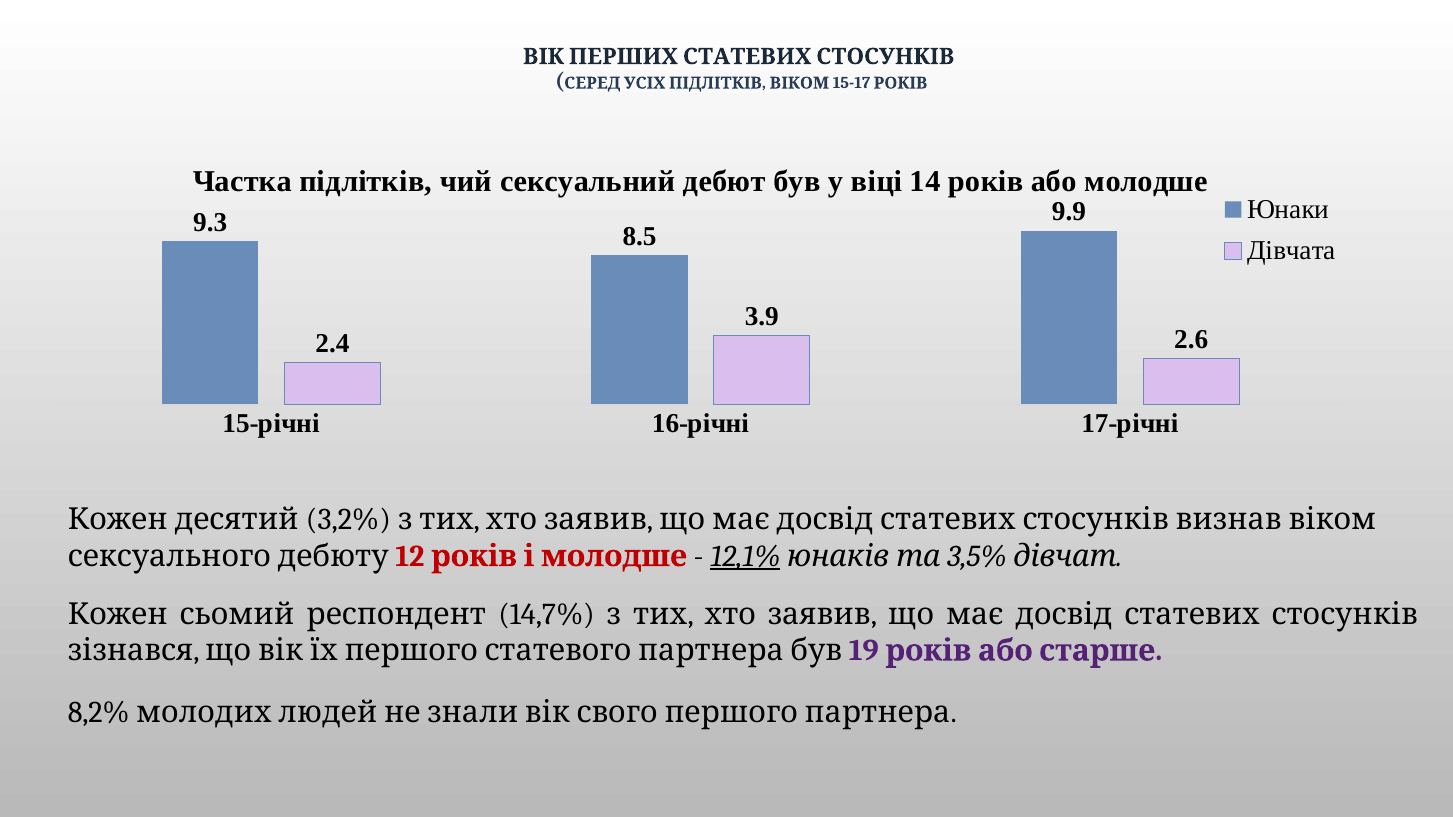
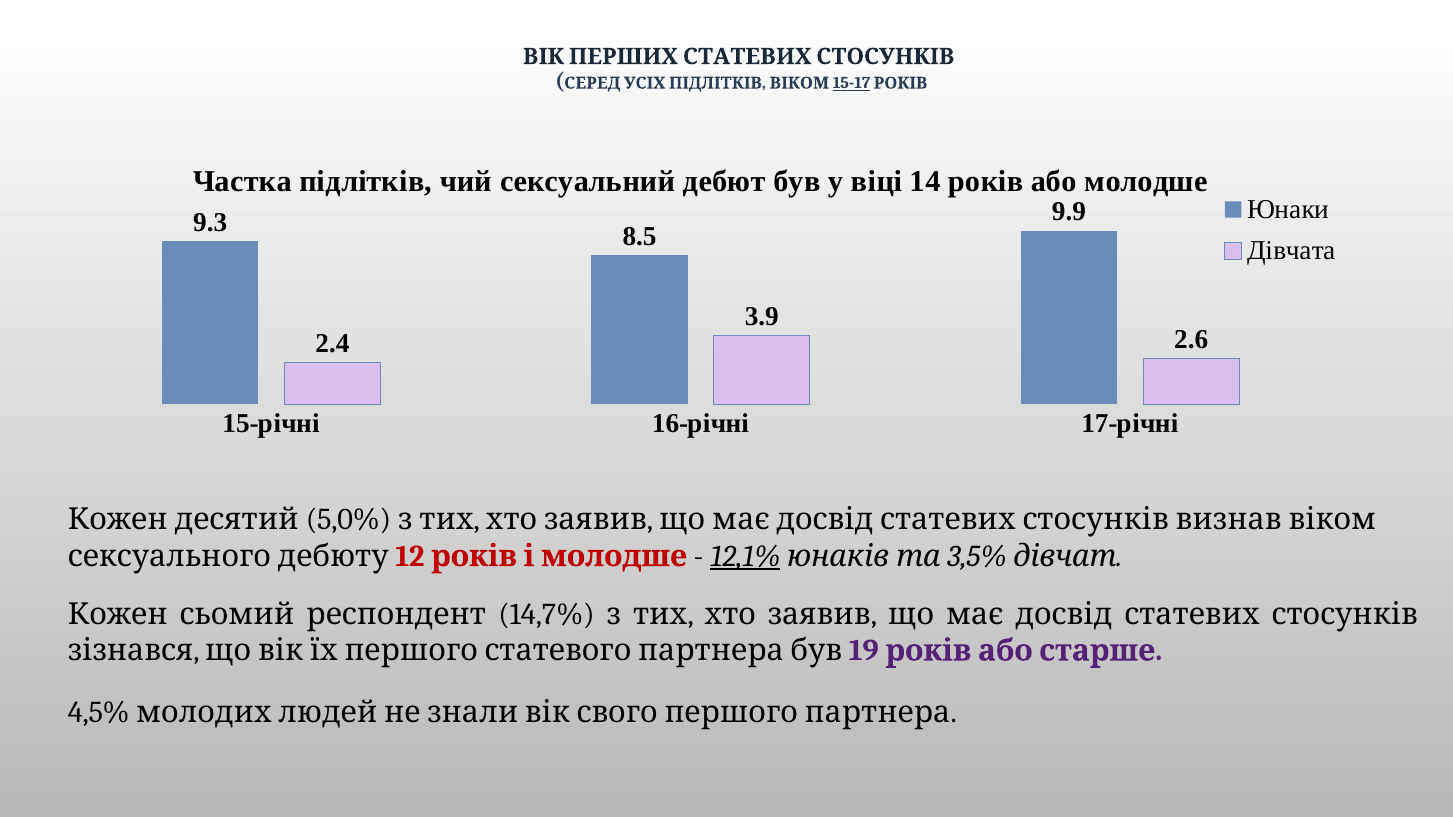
15-17 underline: none -> present (852, 83)
3,2%: 3,2% -> 5,0% (348, 520)
8,2%: 8,2% -> 4,5% (99, 713)
